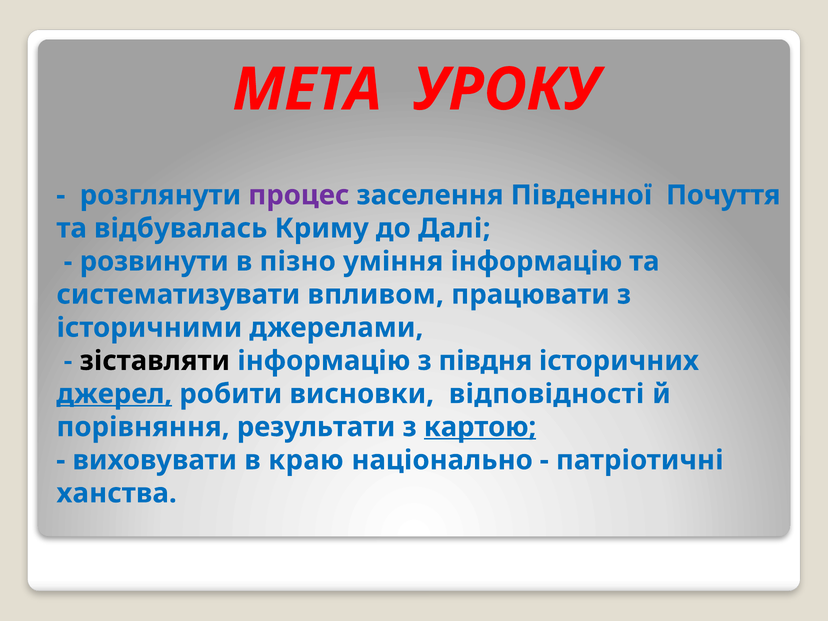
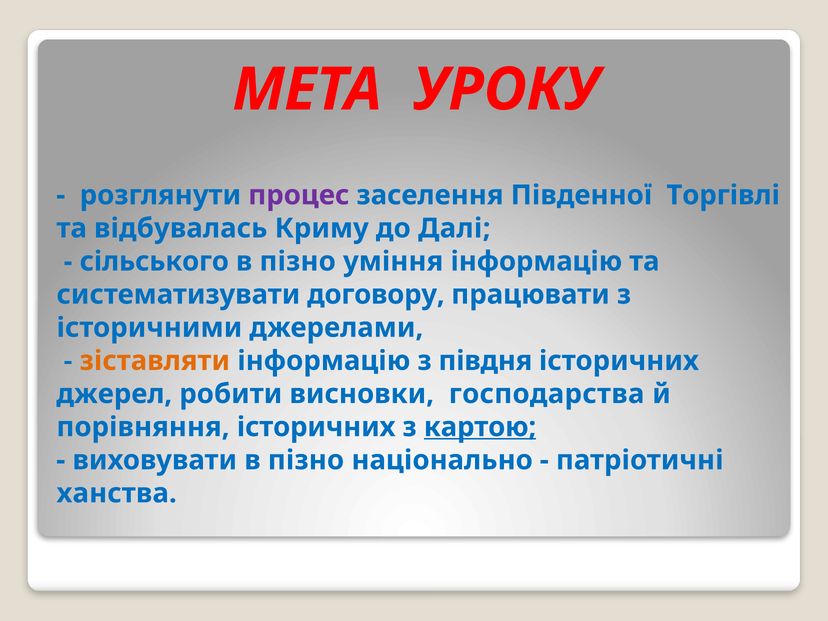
Почуття: Почуття -> Торгівлі (723, 195)
розвинути: розвинути -> сільського (154, 261)
впливом: впливом -> договору (376, 295)
зіставляти colour: black -> orange (155, 361)
джерел underline: present -> none (114, 394)
відповідності: відповідності -> господарства (547, 394)
порівняння результати: результати -> історичних (316, 427)
виховувати в краю: краю -> пізно (306, 460)
